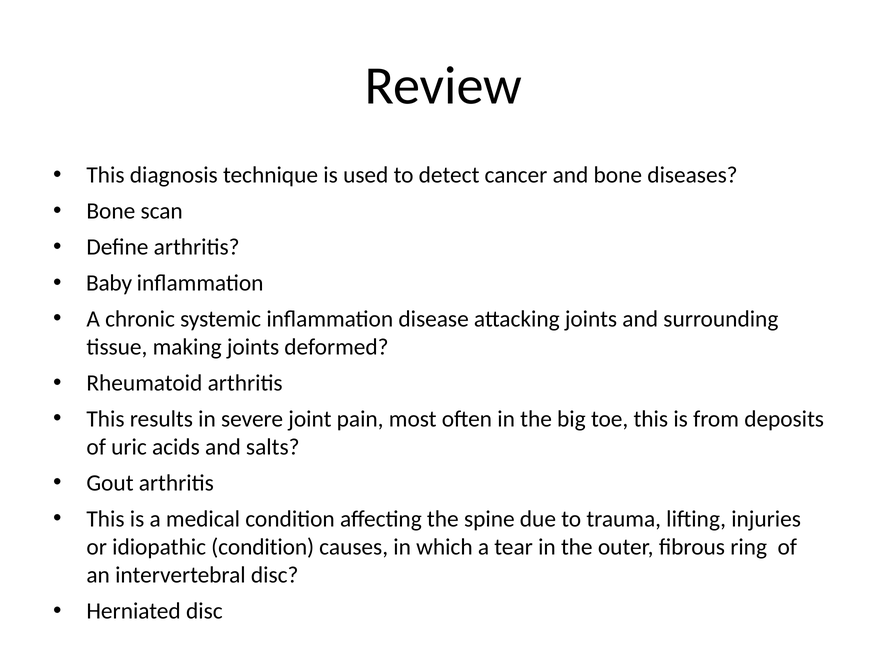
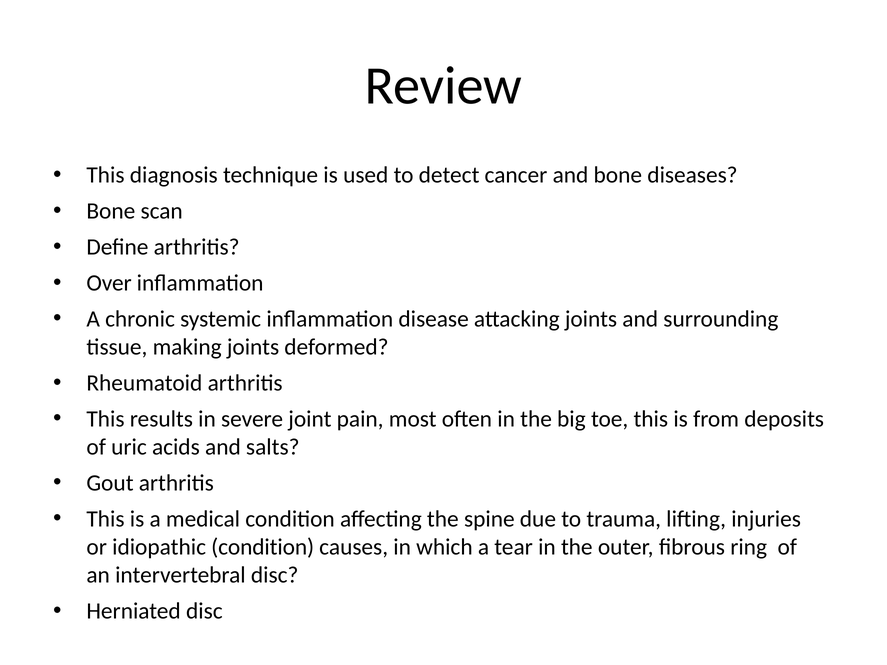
Baby: Baby -> Over (109, 283)
